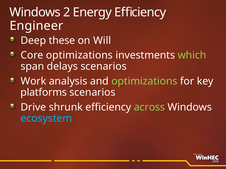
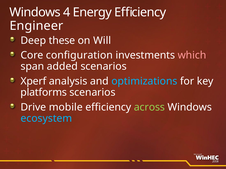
2: 2 -> 4 (67, 12)
Core optimizations: optimizations -> configuration (79, 55)
which colour: light green -> pink (192, 55)
delays: delays -> added (62, 67)
Work: Work -> Xperf (33, 81)
optimizations colour: light green -> light blue (144, 81)
shrunk: shrunk -> mobile (66, 107)
